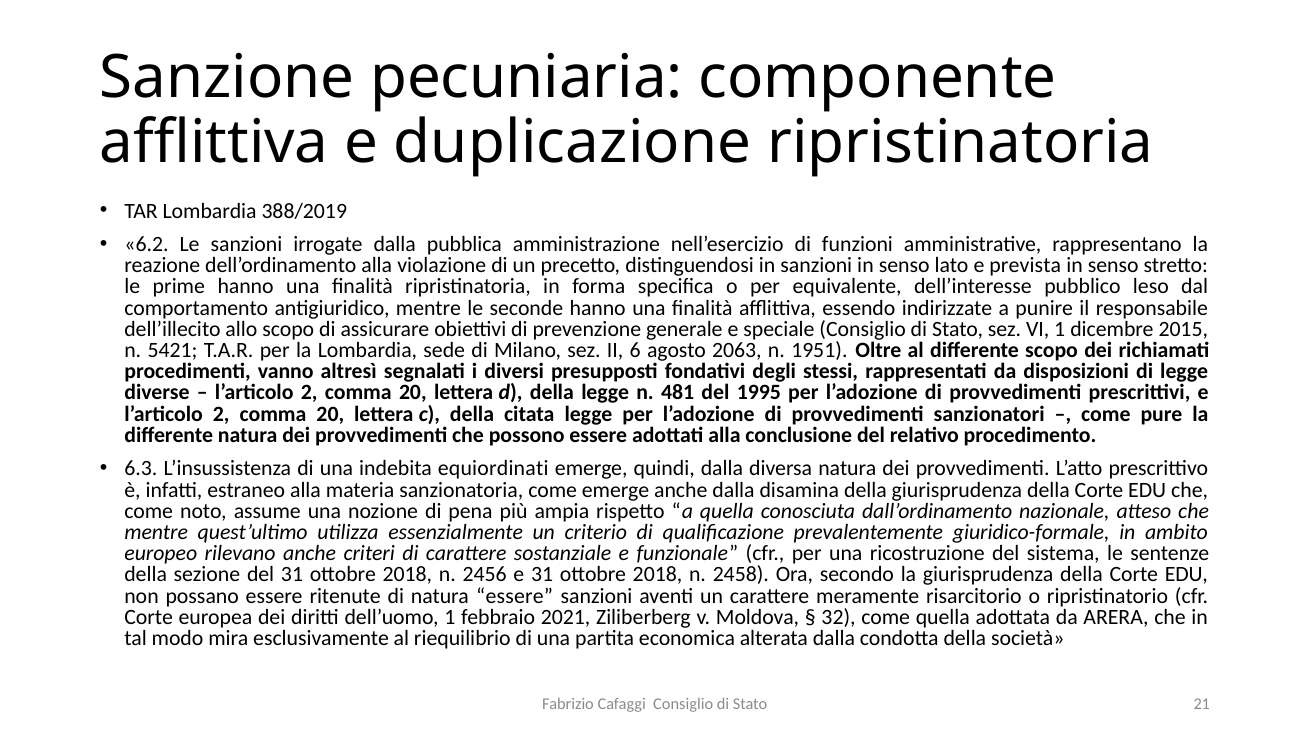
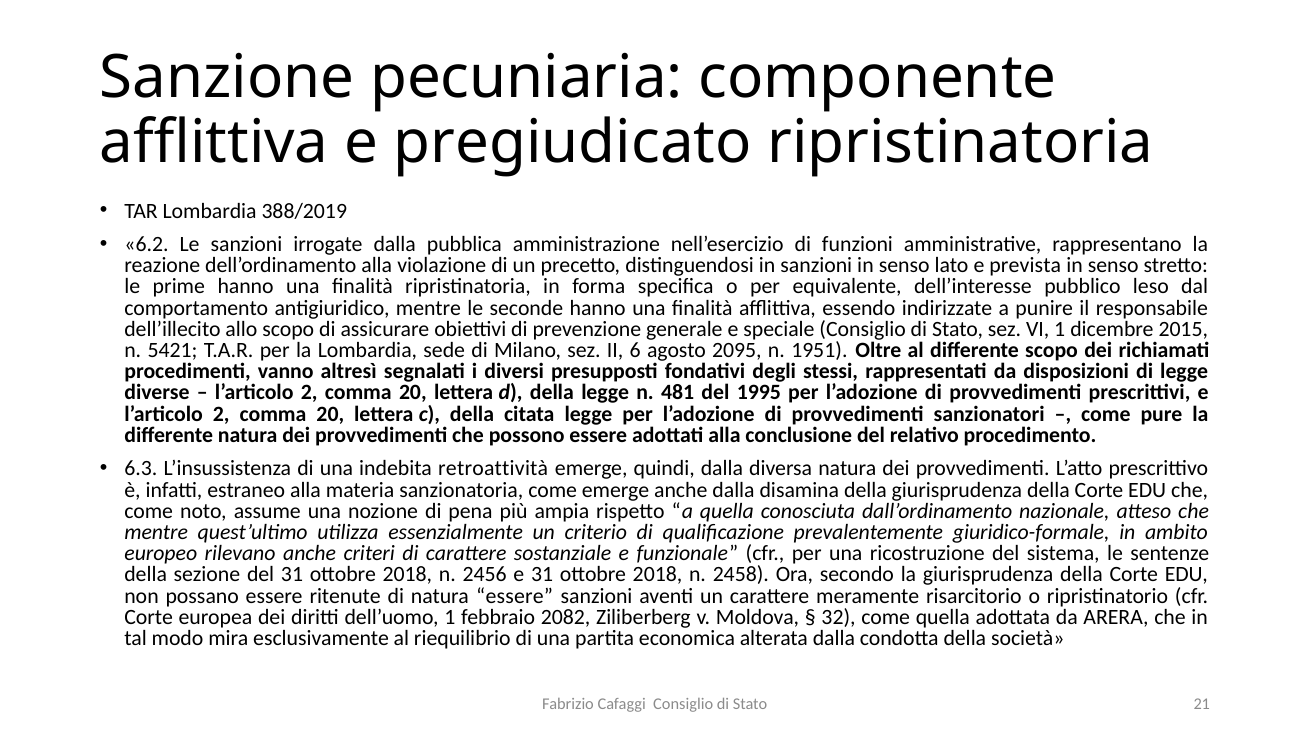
duplicazione: duplicazione -> pregiudicato (573, 142)
2063: 2063 -> 2095 (737, 350)
equiordinati: equiordinati -> retroattività (493, 469)
2021: 2021 -> 2082 (566, 617)
